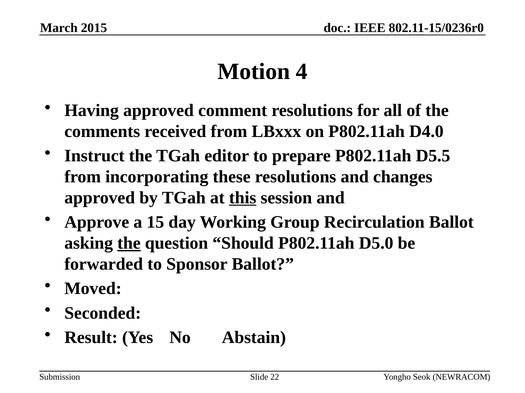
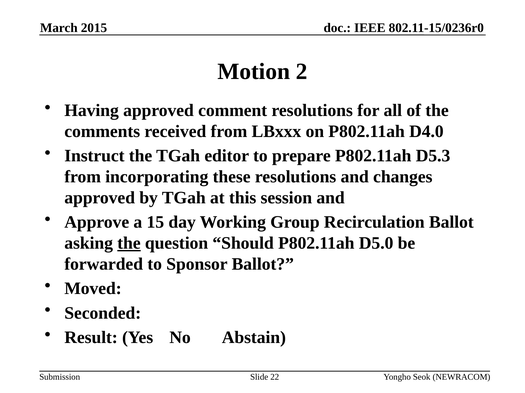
4: 4 -> 2 (302, 72)
D5.5: D5.5 -> D5.3 (433, 156)
this underline: present -> none (243, 198)
